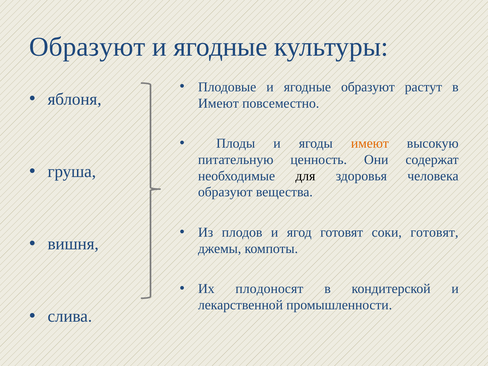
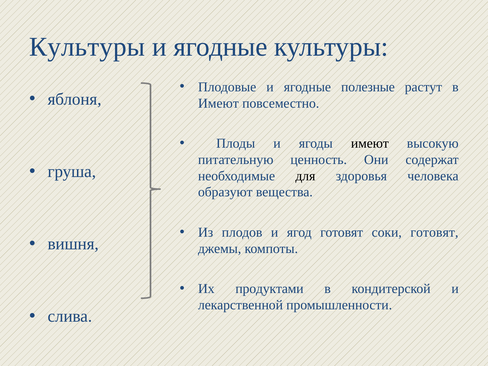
Образуют: Образуют -> Культуры (87, 47)
ягодные образуют: образуют -> полезные (368, 87)
имеют colour: orange -> black (370, 143)
плодоносят: плодоносят -> продуктами (270, 289)
